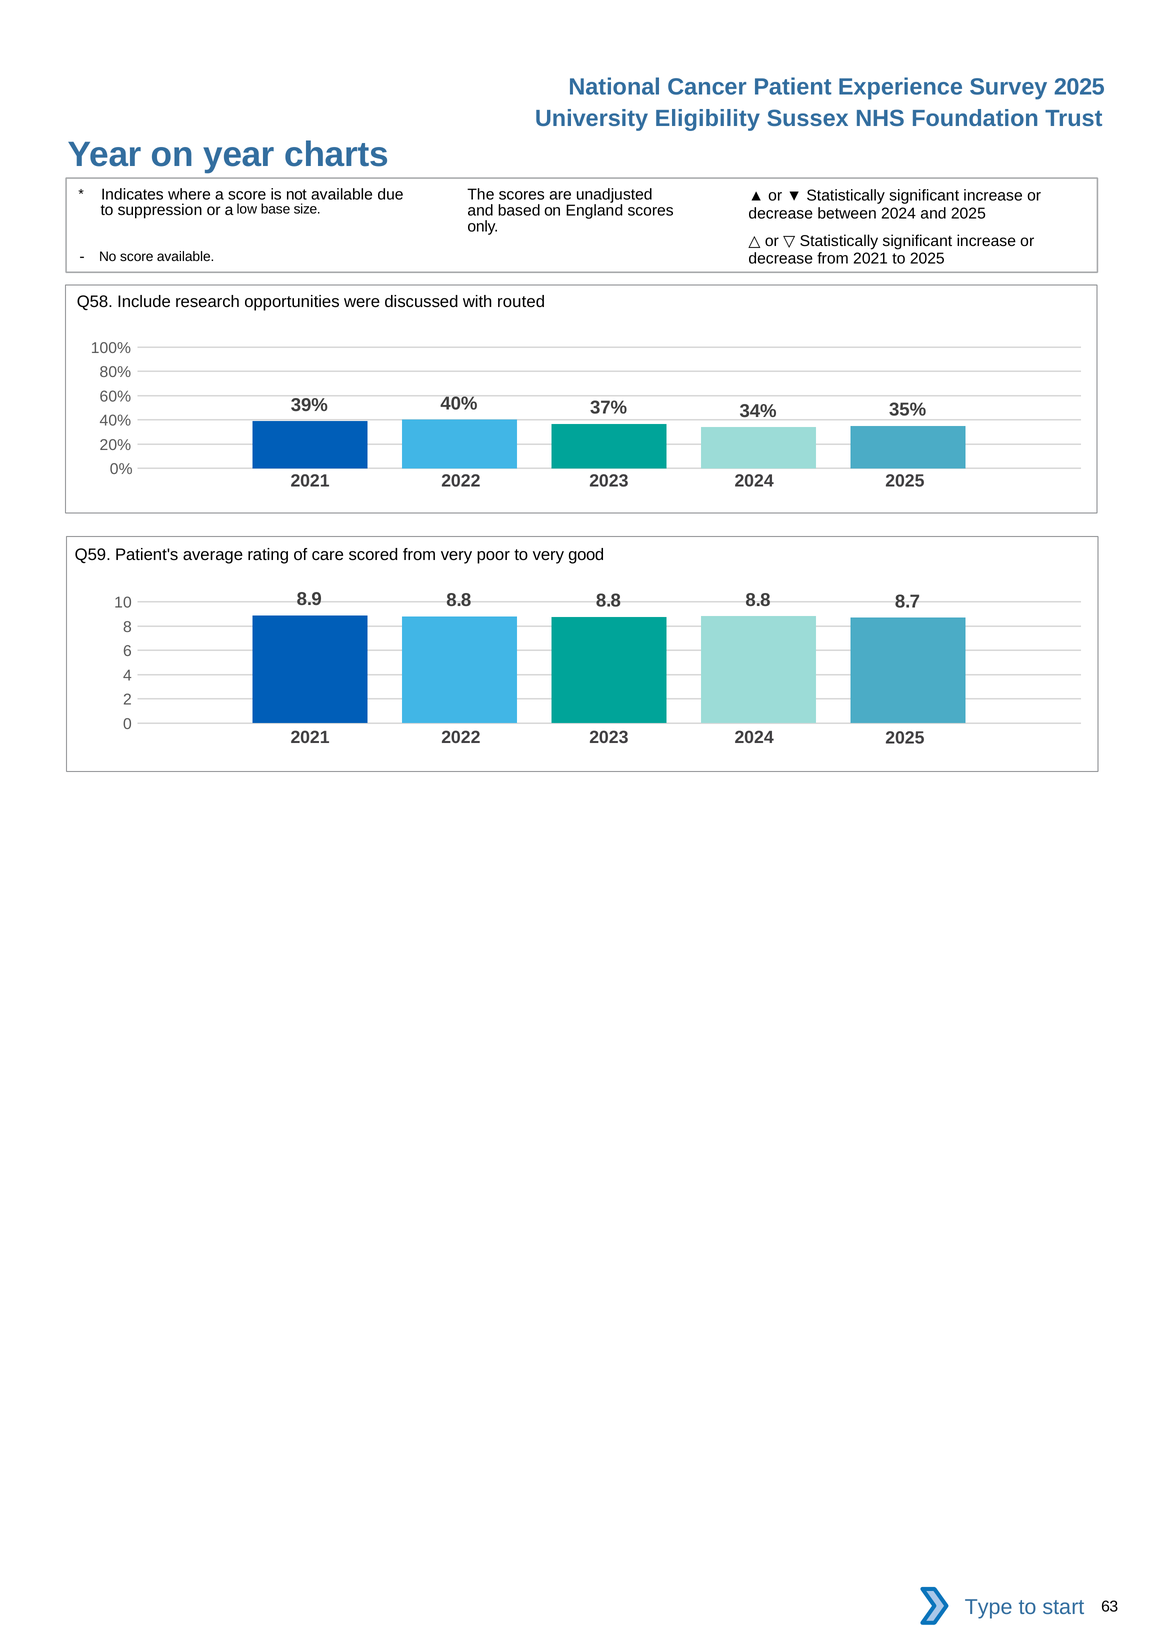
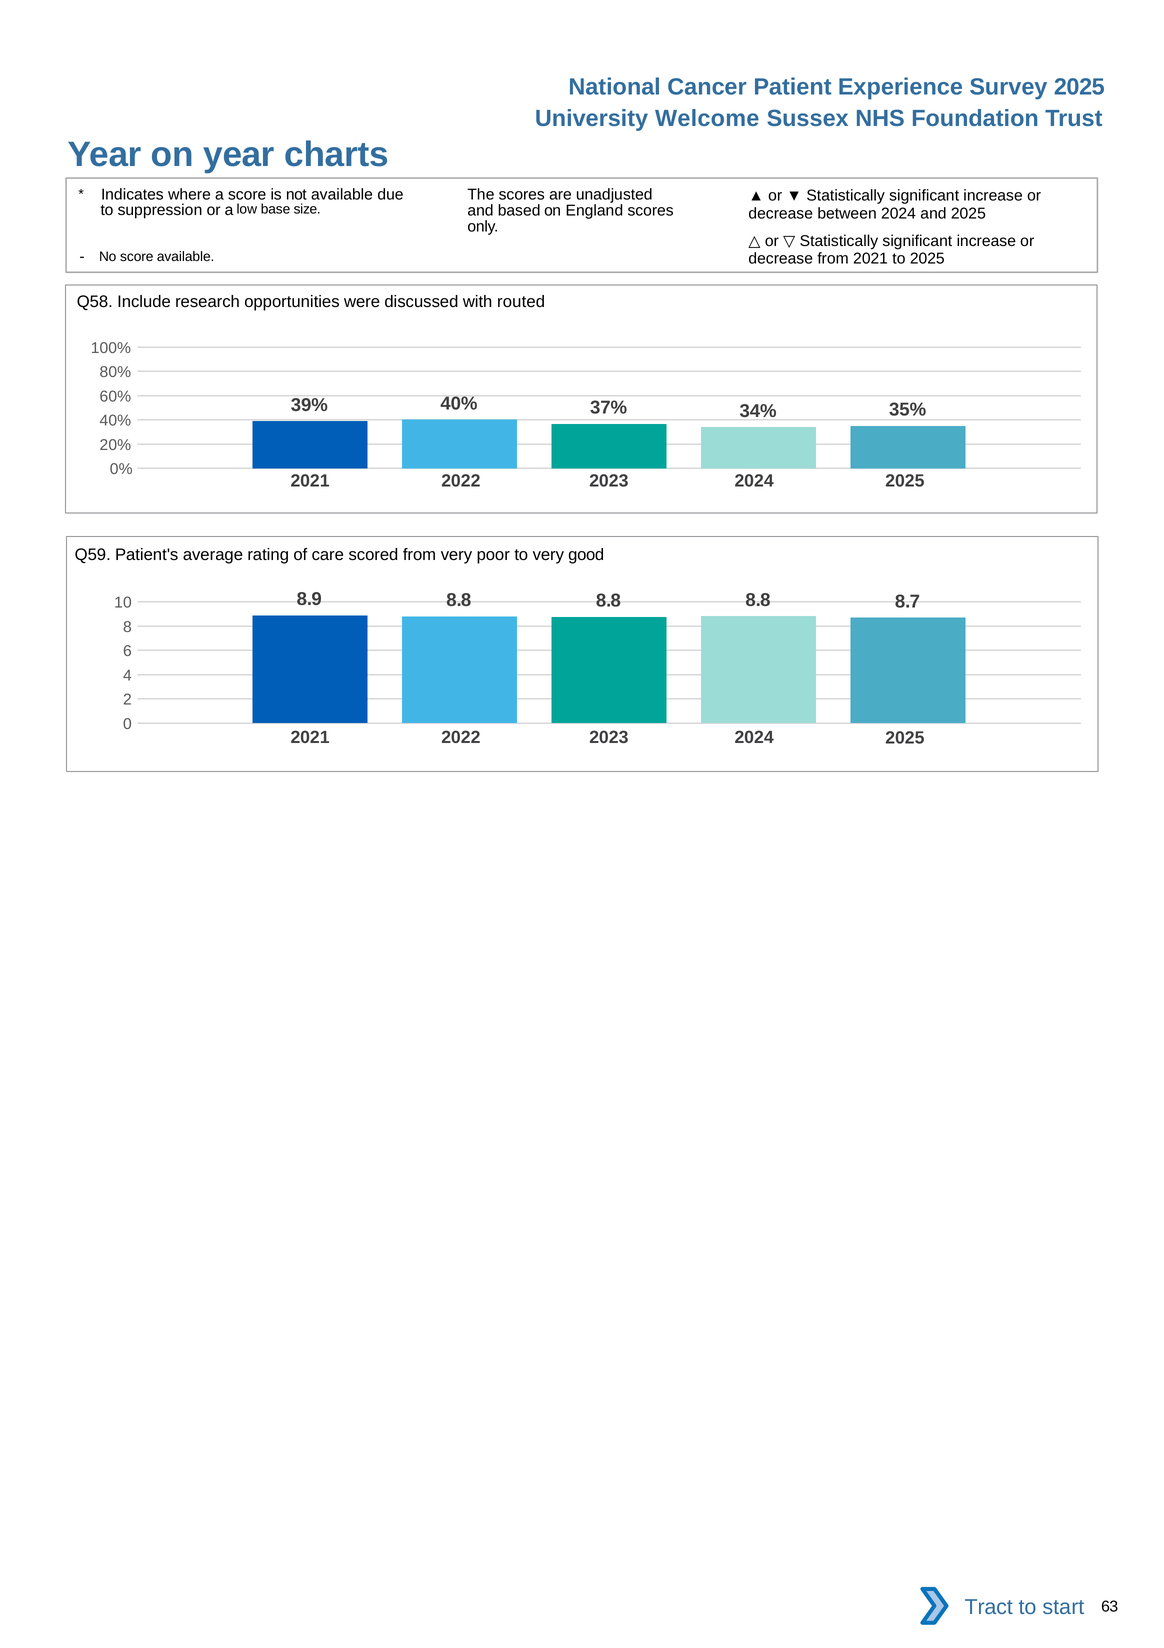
Eligibility: Eligibility -> Welcome (707, 118)
Type: Type -> Tract (989, 1607)
